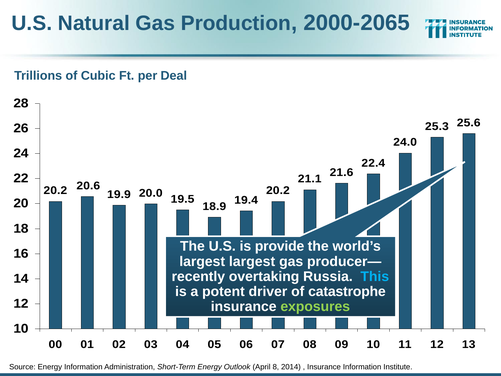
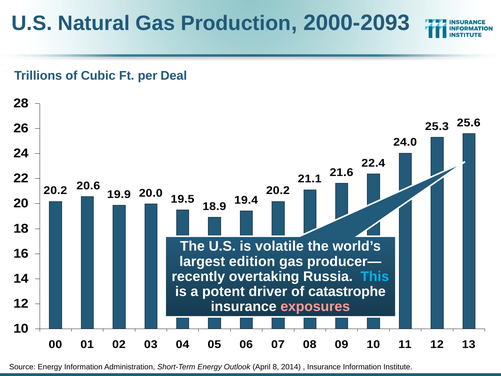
2000-2065: 2000-2065 -> 2000-2093 (357, 23)
provide: provide -> volatile (279, 246)
largest largest: largest -> edition (252, 261)
exposures colour: light green -> pink (315, 306)
